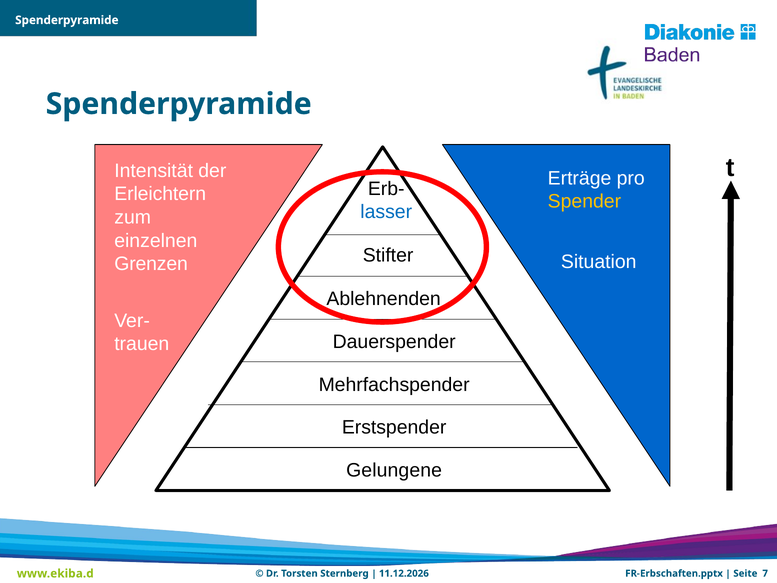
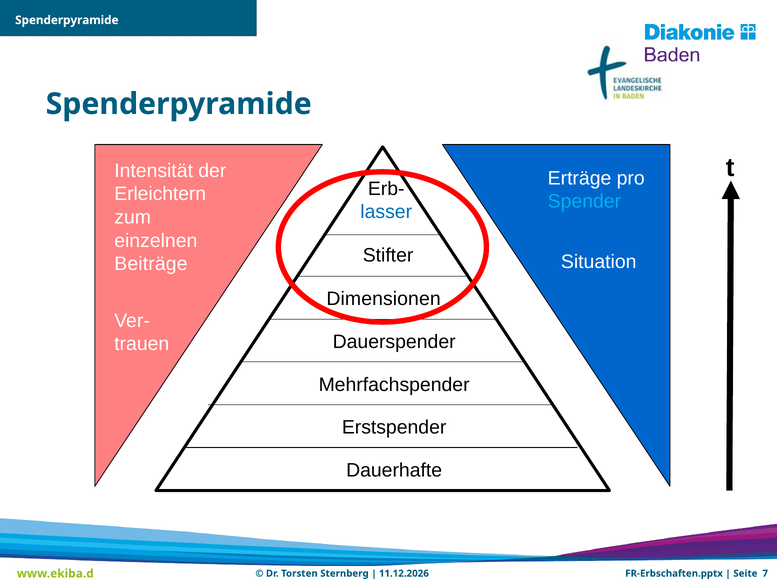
Spender colour: yellow -> light blue (584, 201)
Grenzen: Grenzen -> Beiträge (151, 264)
Ablehnenden: Ablehnenden -> Dimensionen (384, 299)
Gelungene: Gelungene -> Dauerhafte (394, 470)
